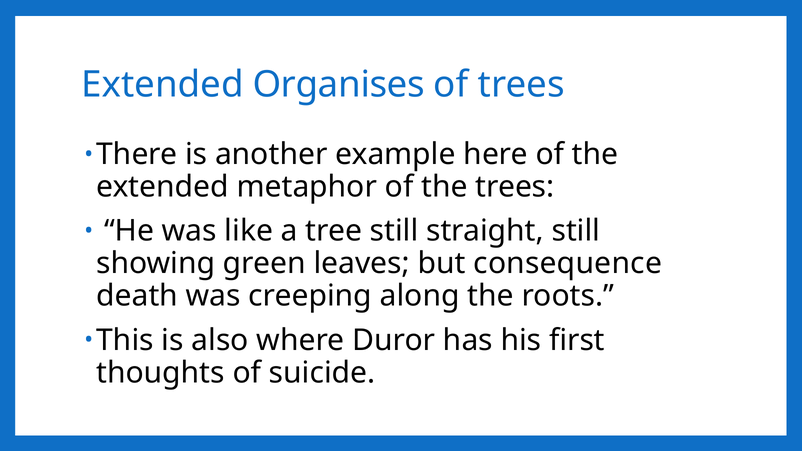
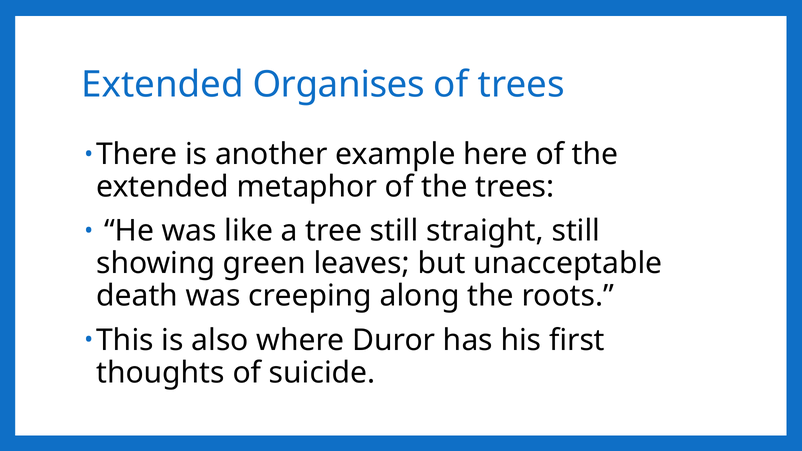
consequence: consequence -> unacceptable (568, 264)
